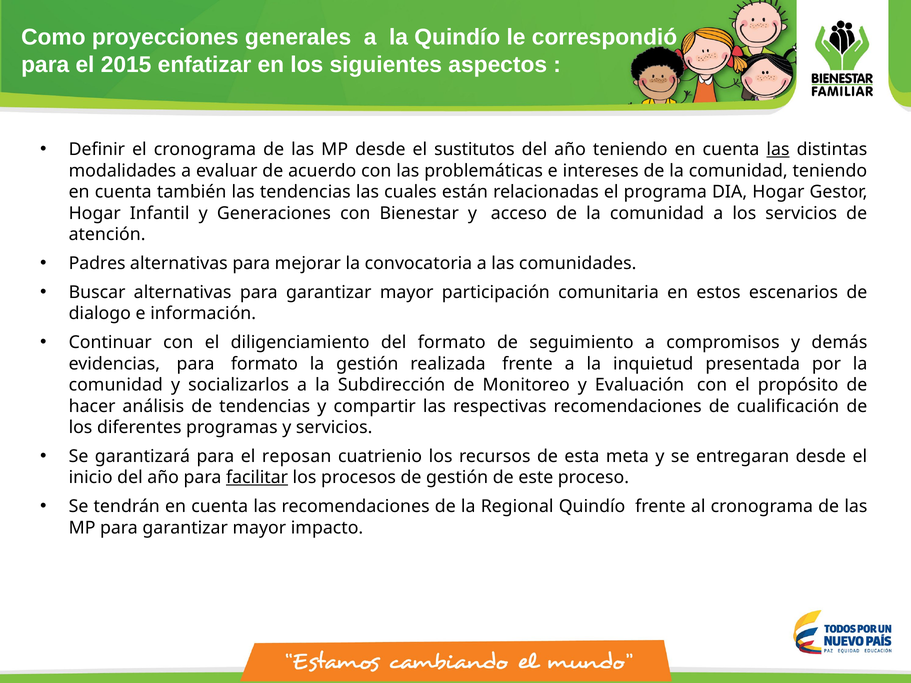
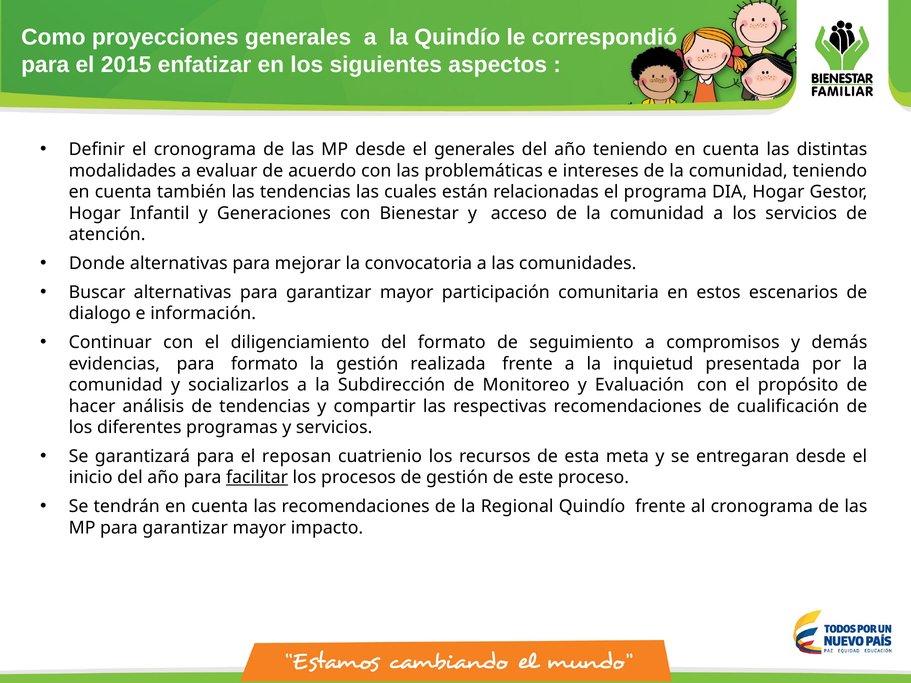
el sustitutos: sustitutos -> generales (474, 150)
las underline: present -> none (778, 150)
Padres: Padres -> Donde (97, 264)
